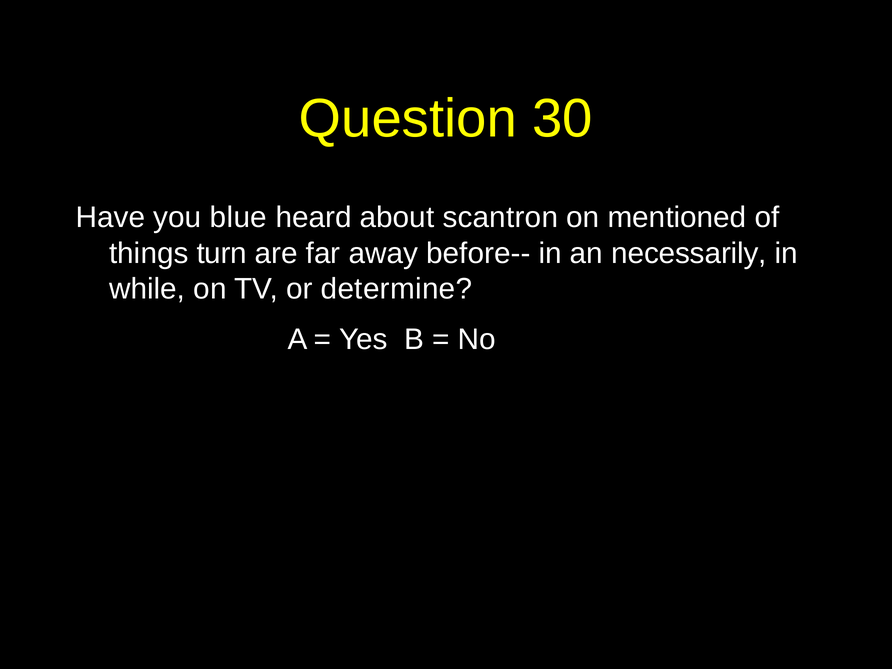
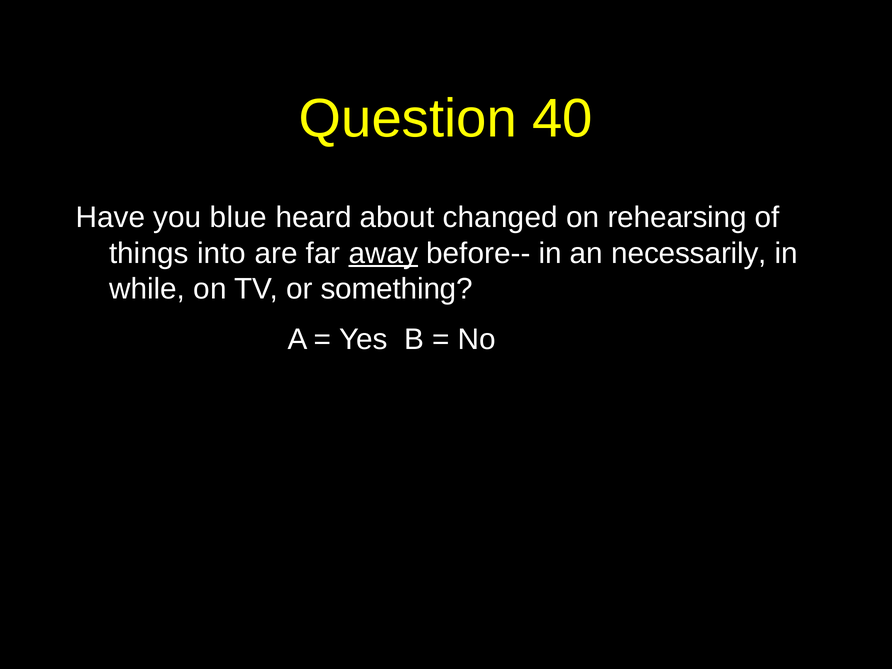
30: 30 -> 40 (562, 119)
scantron: scantron -> changed (500, 218)
mentioned: mentioned -> rehearsing (677, 218)
turn: turn -> into (221, 253)
away underline: none -> present (383, 253)
determine: determine -> something (397, 289)
